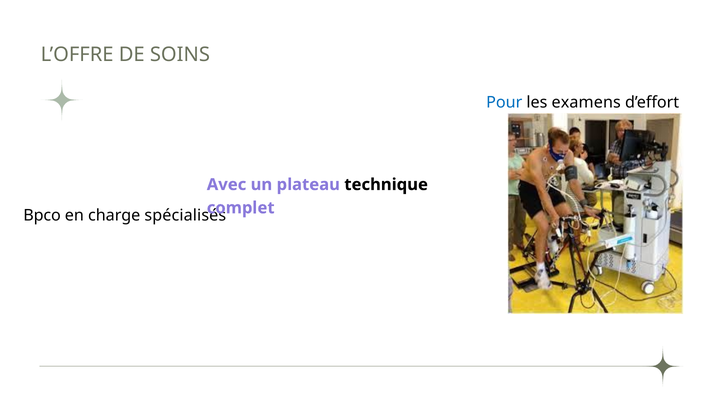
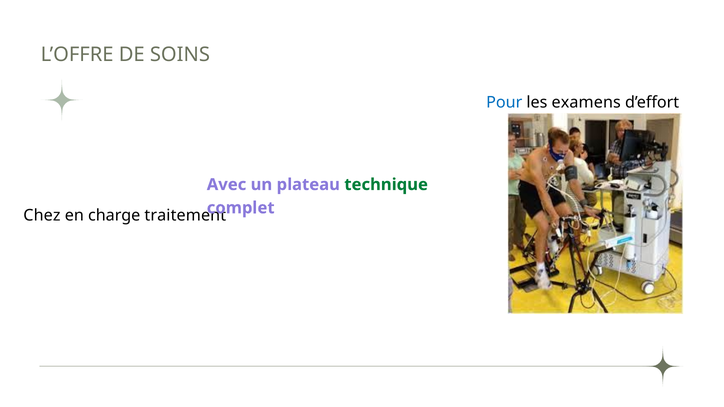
technique colour: black -> green (386, 185)
Bpco: Bpco -> Chez (42, 215)
spécialisés: spécialisés -> traitement (185, 215)
